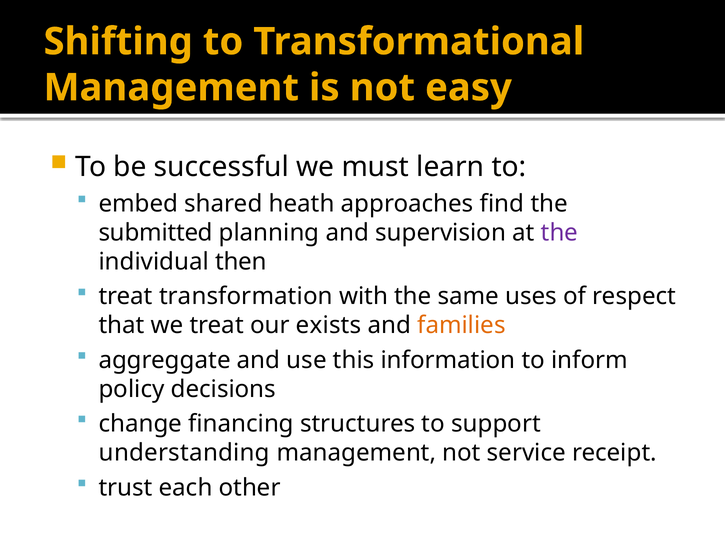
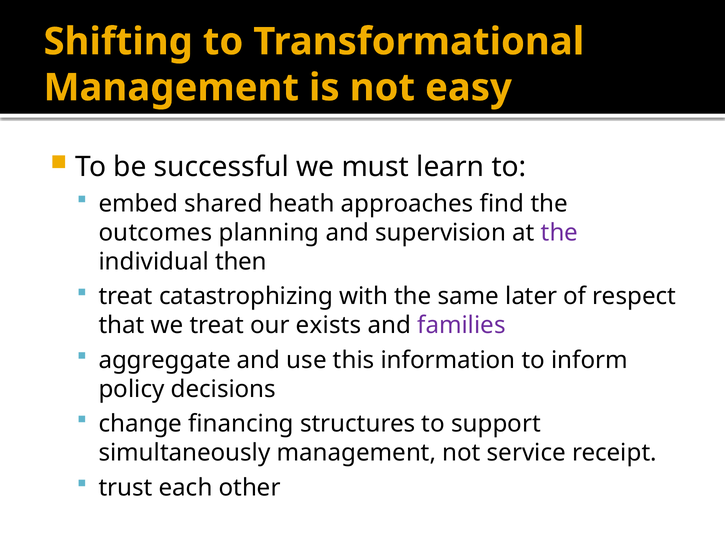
submitted: submitted -> outcomes (155, 233)
transformation: transformation -> catastrophizing (246, 296)
uses: uses -> later (531, 296)
families colour: orange -> purple (461, 325)
understanding: understanding -> simultaneously (184, 453)
